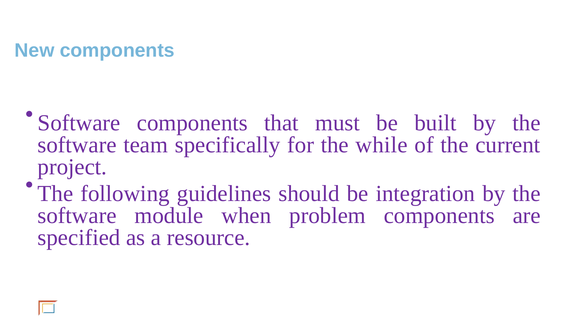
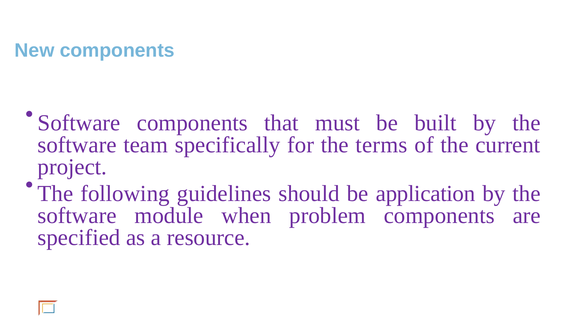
while: while -> terms (382, 145)
integration: integration -> application (426, 194)
